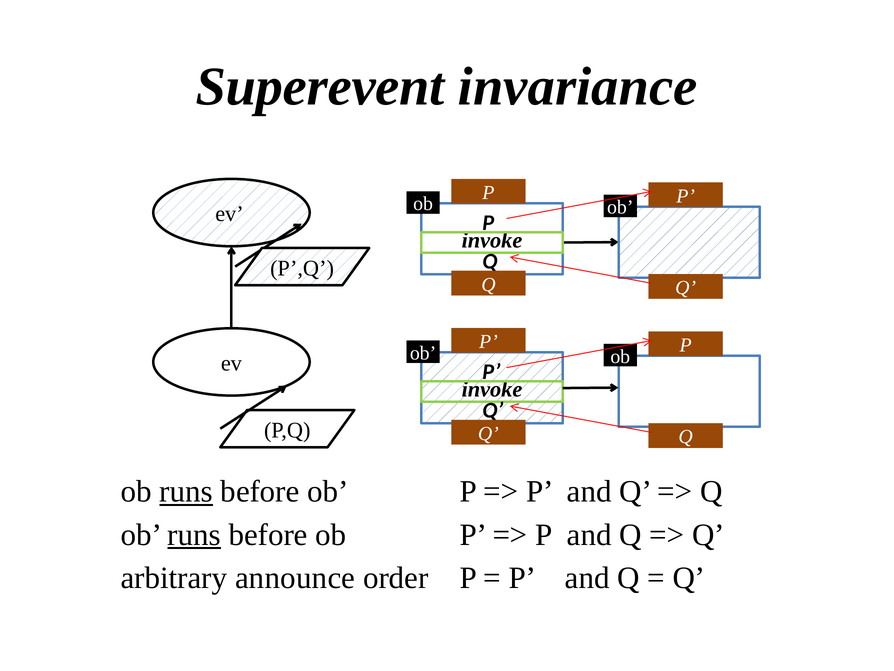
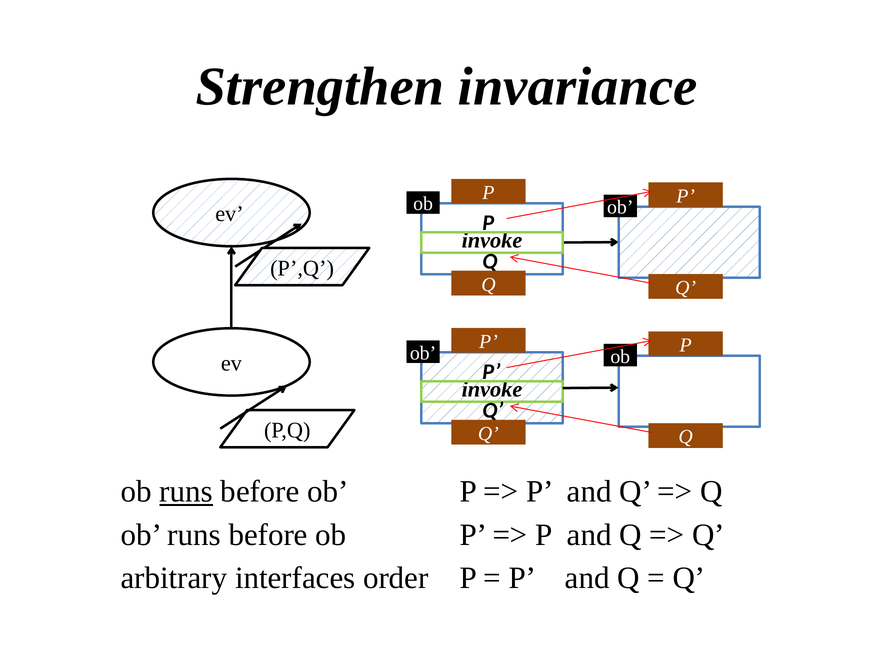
Superevent: Superevent -> Strengthen (320, 87)
runs underline: present -> none (194, 534)
announce: announce -> interfaces (295, 578)
